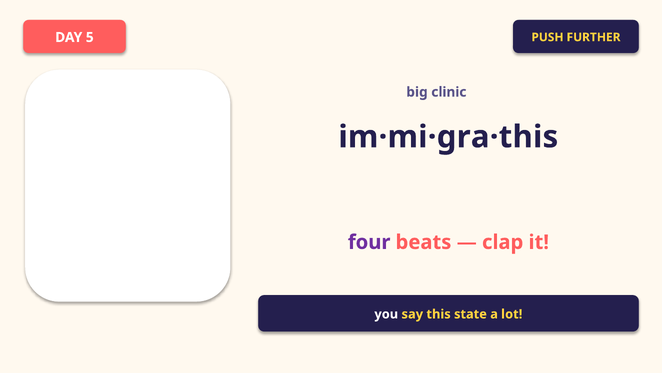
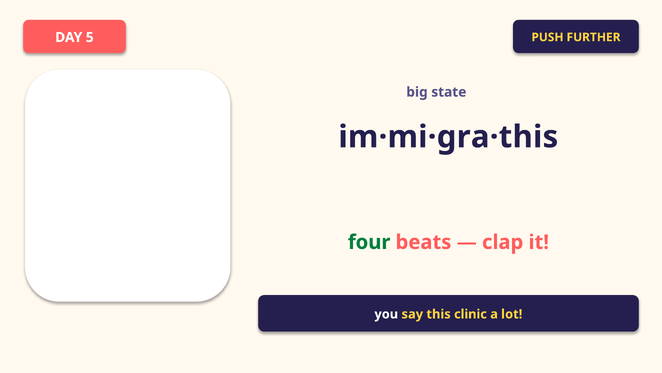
clinic: clinic -> state (449, 92)
four colour: purple -> green (369, 242)
state: state -> clinic (470, 314)
